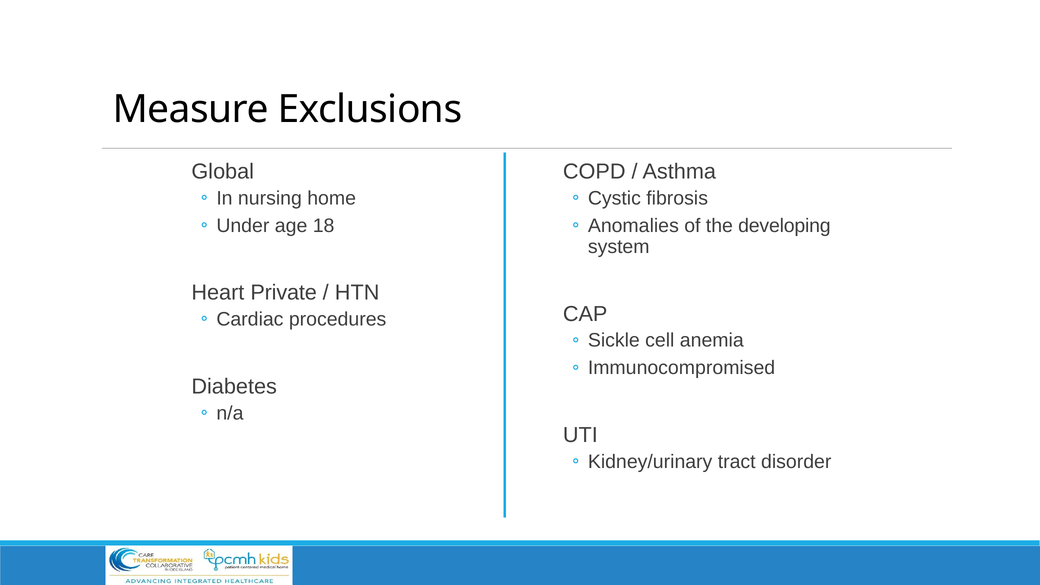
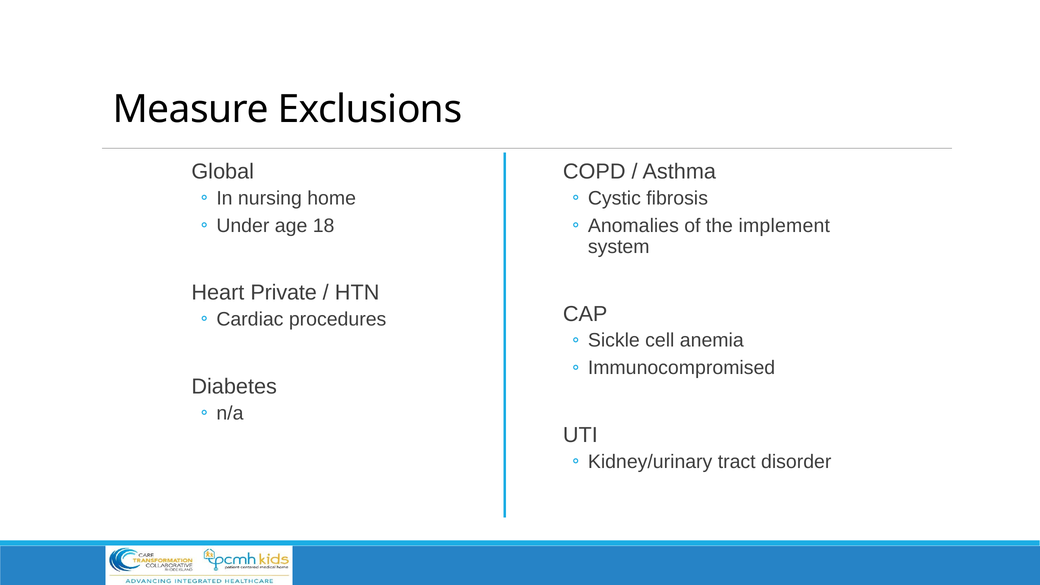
developing: developing -> implement (784, 226)
